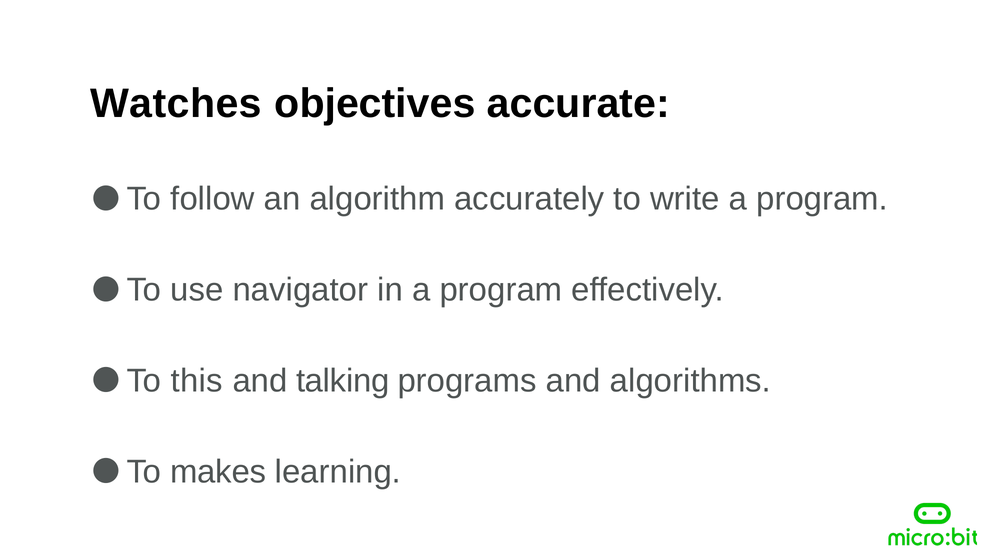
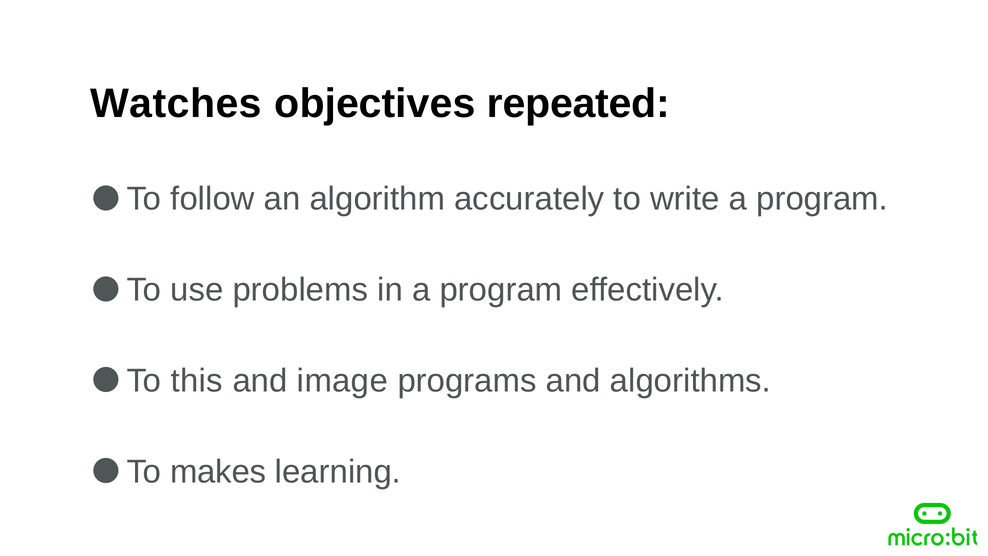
accurate: accurate -> repeated (578, 104)
navigator: navigator -> problems (300, 290)
talking: talking -> image (342, 381)
